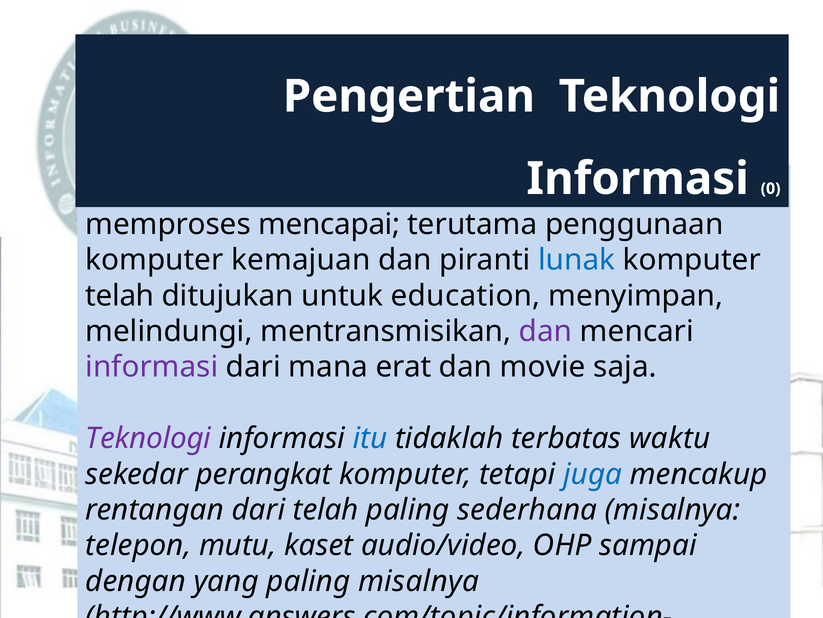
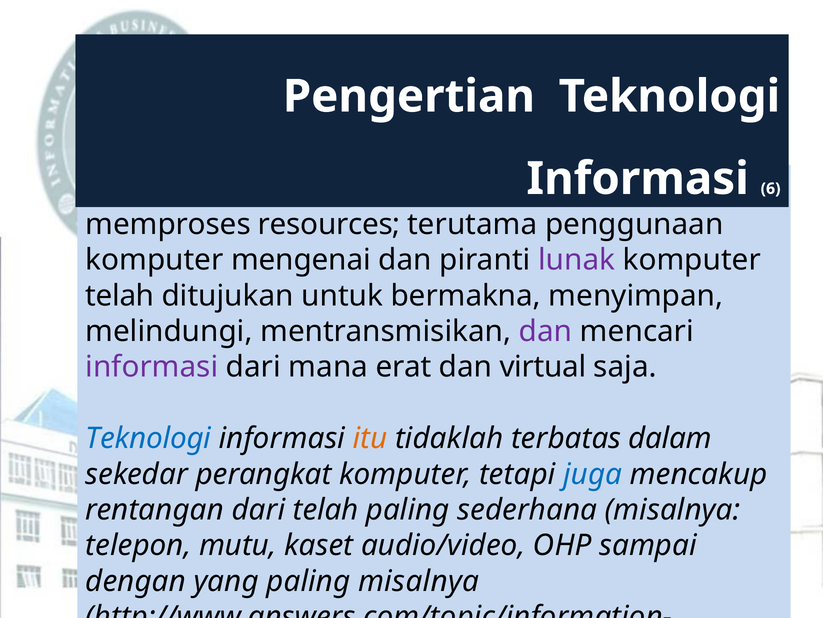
0: 0 -> 6 (771, 188)
mencapai: mencapai -> resources (329, 224)
kemajuan: kemajuan -> mengenai (301, 260)
lunak colour: blue -> purple (577, 260)
education: education -> bermakna (466, 295)
movie: movie -> virtual (543, 367)
Teknologi colour: purple -> blue (148, 438)
itu colour: blue -> orange (370, 438)
waktu: waktu -> dalam (670, 438)
